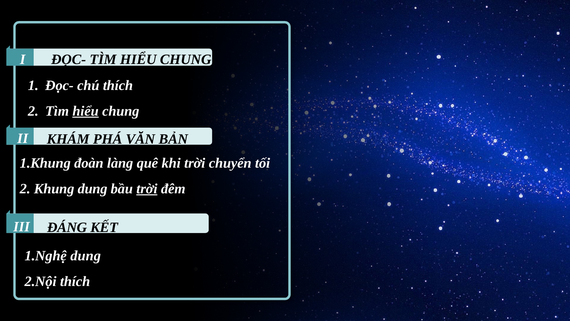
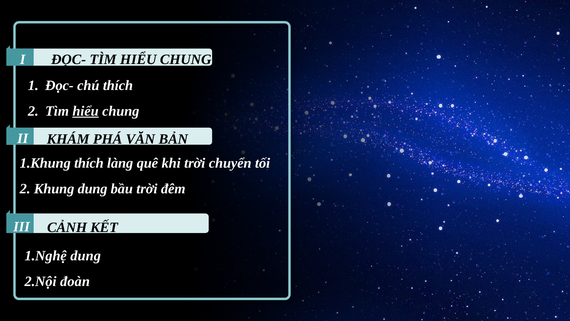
đoàn: đoàn -> thích (89, 163)
trời underline: present -> none (147, 189)
ĐÁNG: ĐÁNG -> CẢNH (67, 227)
thích: thích -> đoàn (75, 281)
